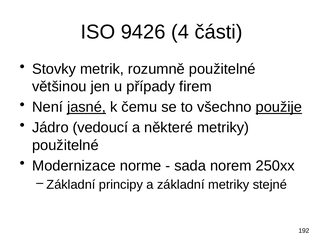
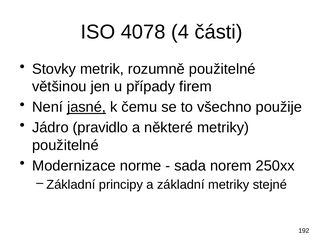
9426: 9426 -> 4078 (143, 32)
použije underline: present -> none (279, 107)
vedoucí: vedoucí -> pravidlo (100, 128)
